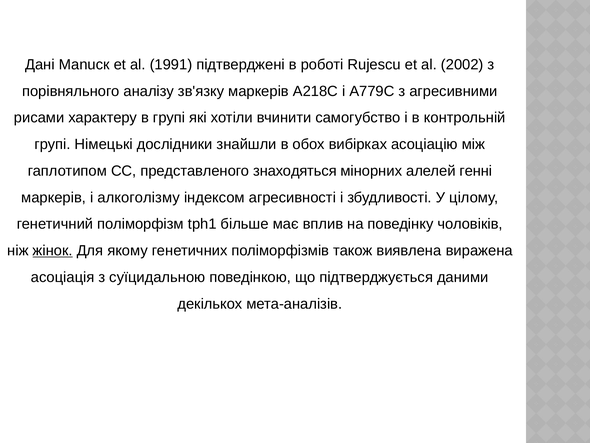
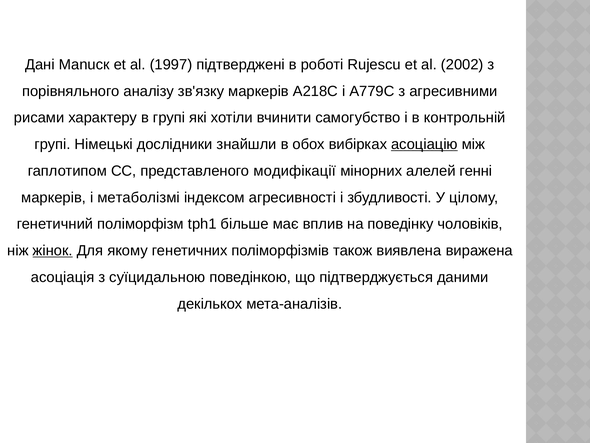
1991: 1991 -> 1997 (171, 65)
асоціацію underline: none -> present (424, 144)
знаходяться: знаходяться -> модифікації (295, 171)
алкоголізму: алкоголізму -> метаболізмі (139, 197)
